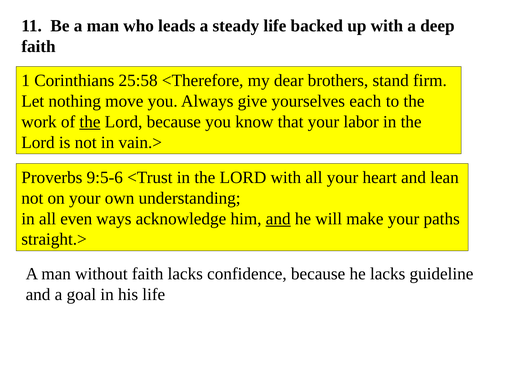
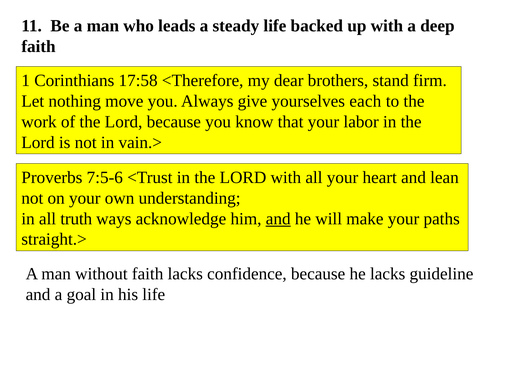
25:58: 25:58 -> 17:58 (138, 81)
the underline: present -> none (90, 122)
9:5-6: 9:5-6 -> 7:5-6 (105, 178)
even: even -> truth (76, 219)
